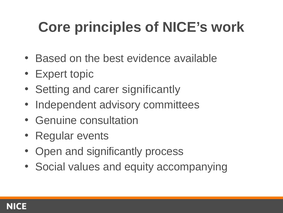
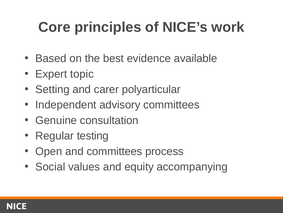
carer significantly: significantly -> polyarticular (151, 89)
events: events -> testing (93, 135)
and significantly: significantly -> committees (114, 151)
